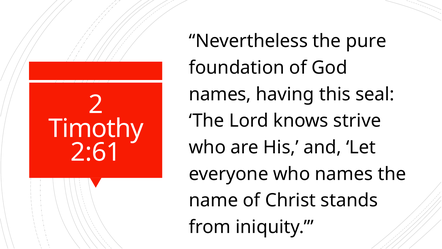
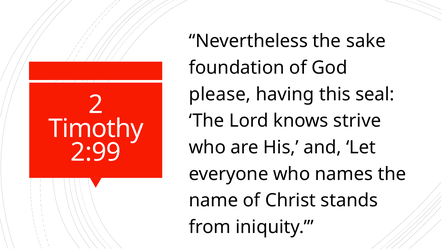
pure: pure -> sake (366, 41)
names: names -> please (220, 94)
2:61: 2:61 -> 2:99 (96, 152)
